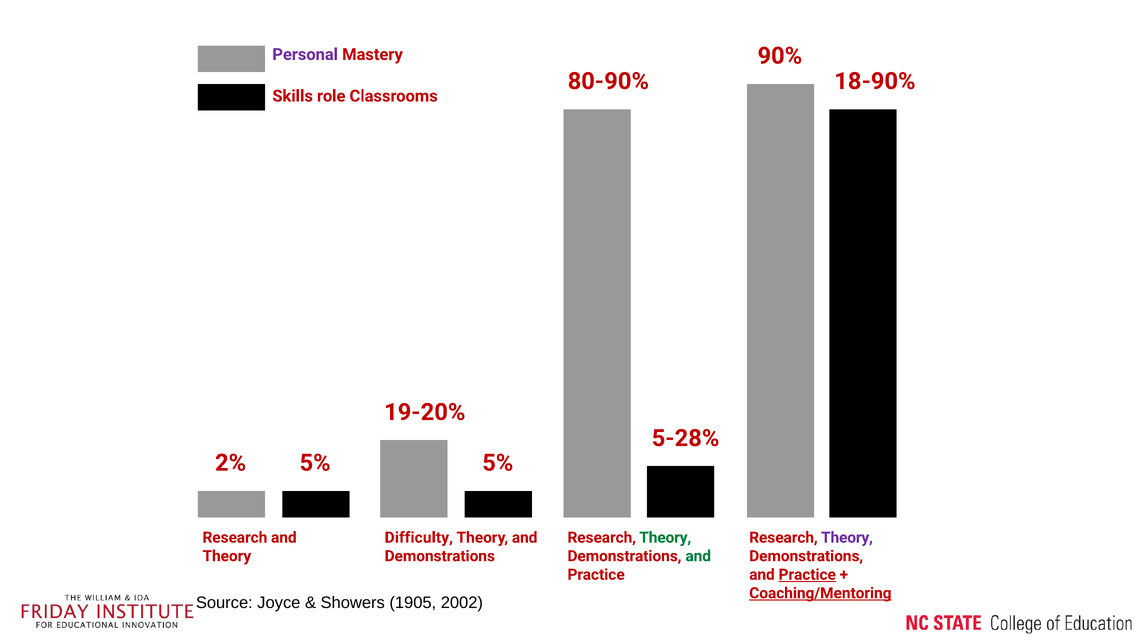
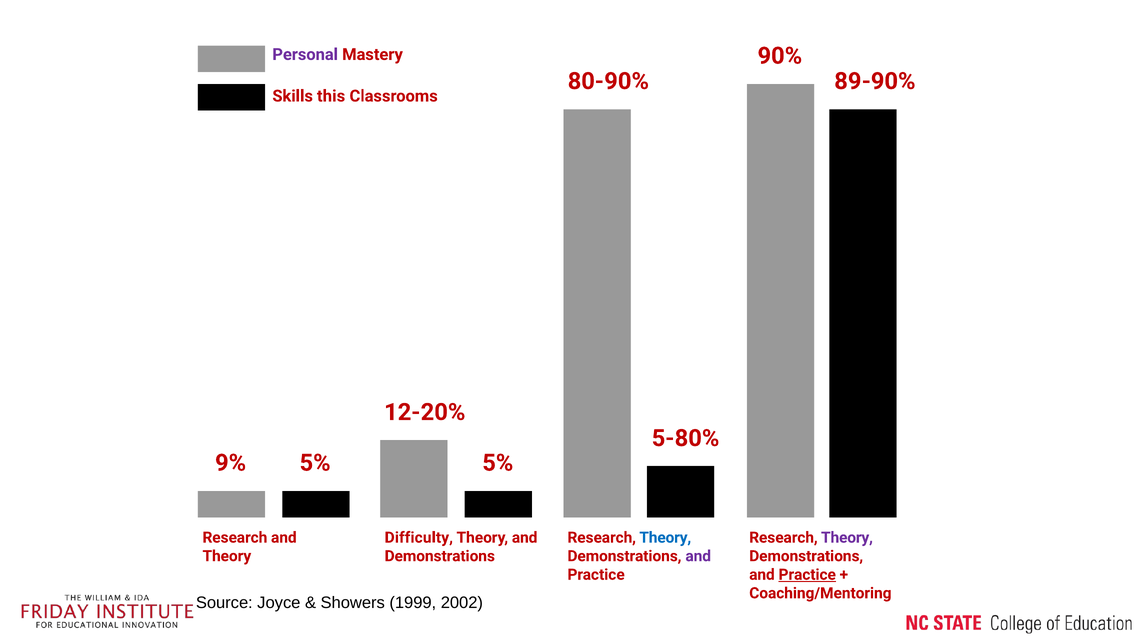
18-90%: 18-90% -> 89-90% (875, 81)
role: role -> this (331, 96)
19-20%: 19-20% -> 12-20% (425, 412)
5-28%: 5-28% -> 5-80% (686, 438)
2%: 2% -> 9% (231, 463)
Theory colour: green -> blue (665, 538)
and colour: green -> purple (698, 556)
Coaching/Mentoring underline: present -> none (820, 593)
1905: 1905 -> 1999 (413, 603)
